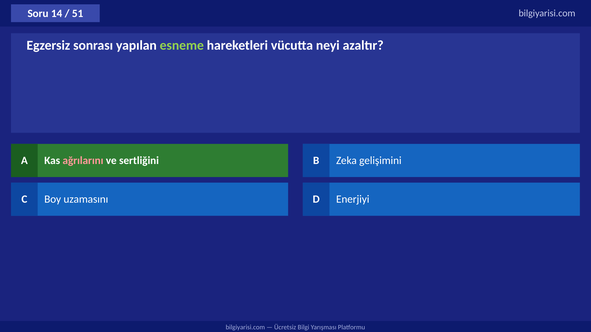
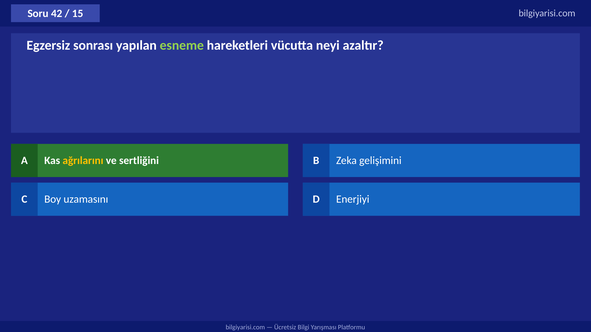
14: 14 -> 42 (57, 14)
51: 51 -> 15 (78, 14)
ağrılarını colour: pink -> yellow (83, 161)
